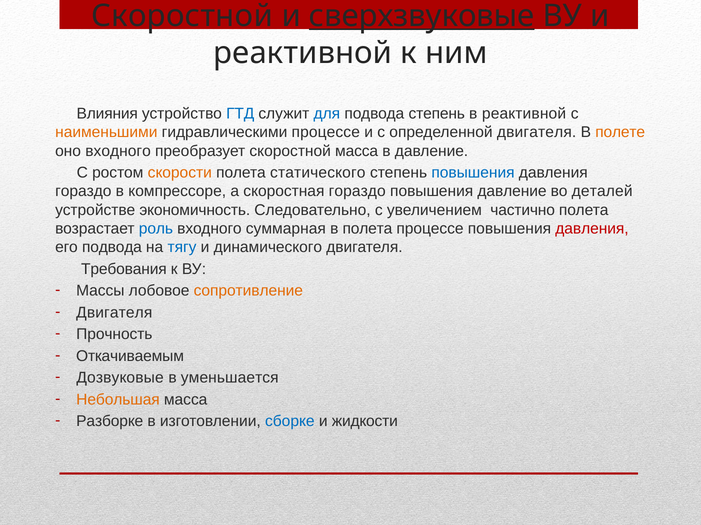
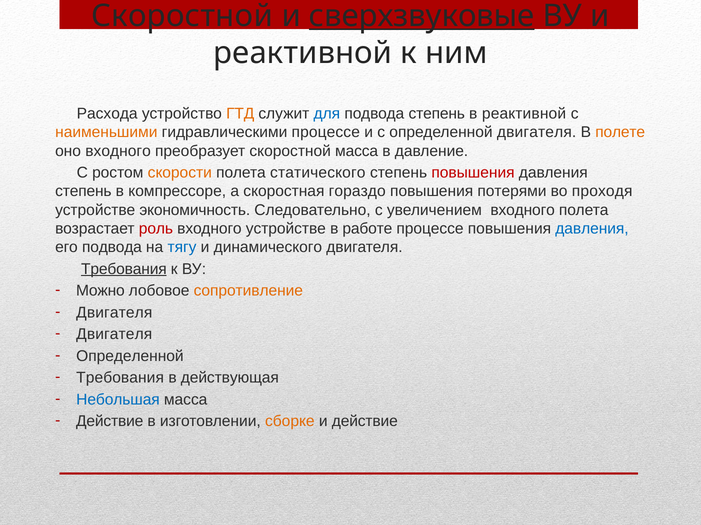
Влияния: Влияния -> Расхода (107, 114)
ГТД colour: blue -> orange (240, 114)
повышения colour: blue -> red (473, 173)
гораздо: гораздо -> степень (83, 192)
повышения давление: давление -> потерями (512, 192)
деталей: деталей -> проходя (602, 192)
увеличением частично: частично -> входного (523, 210)
роль colour: blue -> red (156, 229)
входного суммарная: суммарная -> устройстве (286, 229)
в полета: полета -> работе (367, 229)
давления colour: red -> blue (592, 229)
Требования underline: none -> present (124, 269)
Массы: Массы -> Можно (100, 291)
Прочность: Прочность -> Двигателя (114, 335)
Откачиваемым: Откачиваемым -> Определенной (130, 356)
Дозвуковые: Дозвуковые -> Требования (120, 378)
уменьшается: уменьшается -> действующая (230, 378)
Небольшая colour: orange -> blue (118, 400)
Разборке: Разборке -> Действие (110, 422)
сборке colour: blue -> orange (290, 422)
и жидкости: жидкости -> действие (365, 422)
